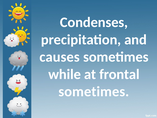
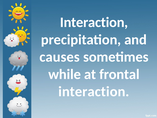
Condenses: Condenses -> Interaction (94, 22)
sometimes: sometimes -> interaction (94, 91)
